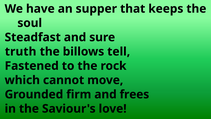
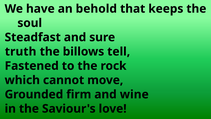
supper: supper -> behold (96, 9)
frees: frees -> wine (134, 94)
